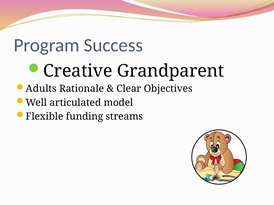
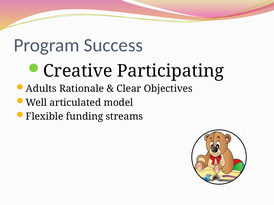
Grandparent: Grandparent -> Participating (170, 71)
